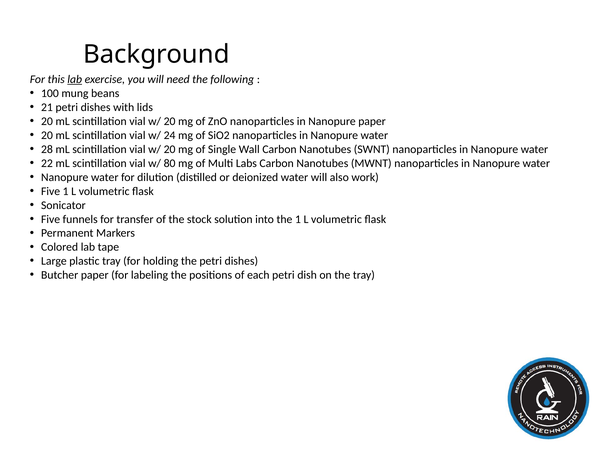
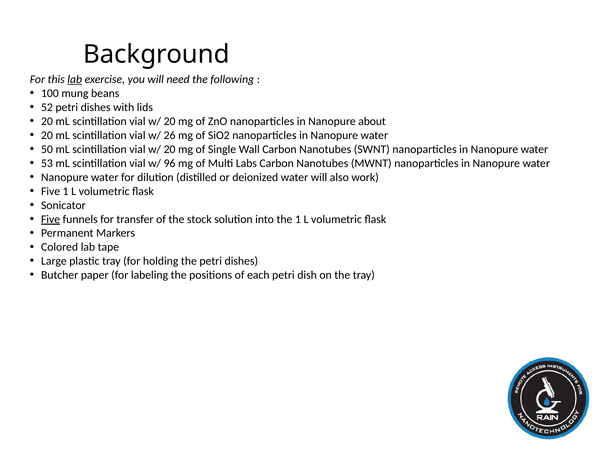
21: 21 -> 52 (47, 107)
Nanopure paper: paper -> about (372, 121)
24: 24 -> 26 (170, 135)
28: 28 -> 50 (47, 149)
22: 22 -> 53 (47, 163)
80: 80 -> 96 (170, 163)
Five underline: none -> present (51, 219)
